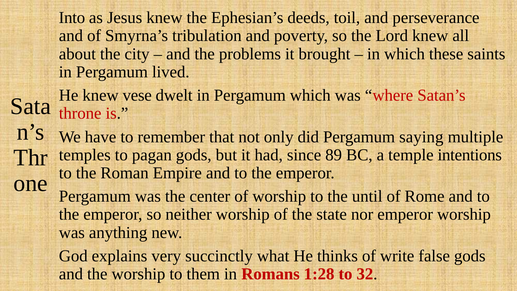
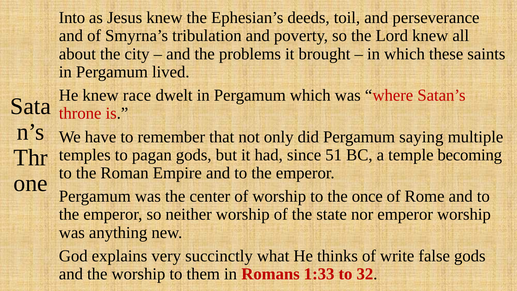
vese: vese -> race (137, 95)
89: 89 -> 51 (334, 155)
intentions: intentions -> becoming (470, 155)
until: until -> once (367, 196)
1:28: 1:28 -> 1:33 (319, 274)
